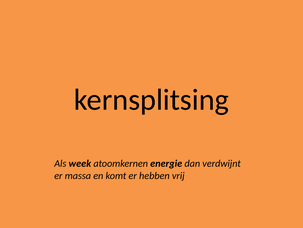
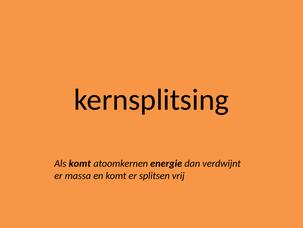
Als week: week -> komt (80, 163)
hebben: hebben -> splitsen (154, 175)
